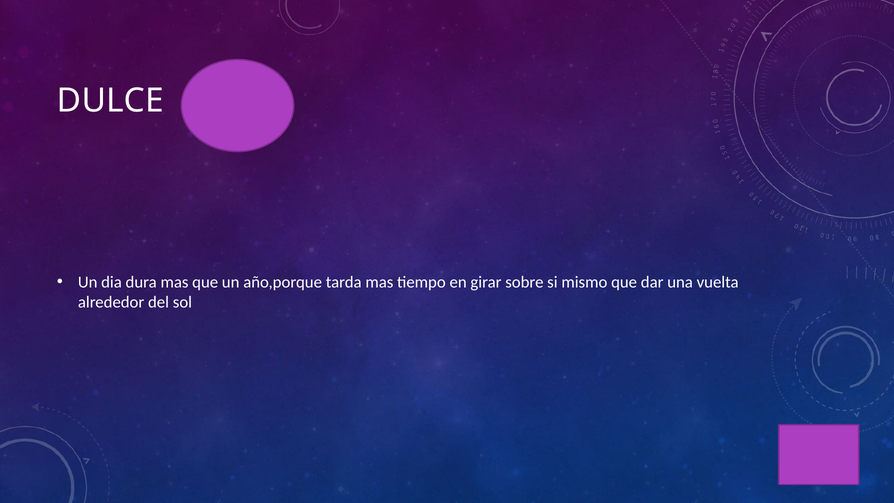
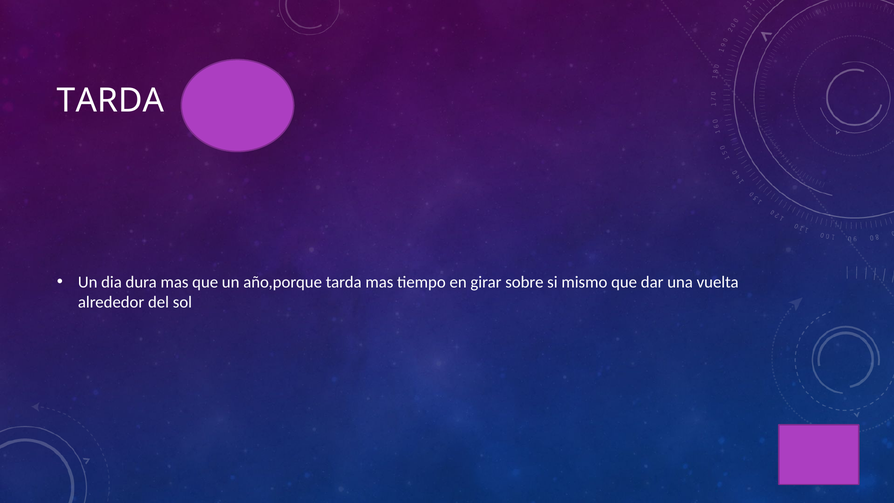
DULCE: DULCE -> TARDA (111, 100)
